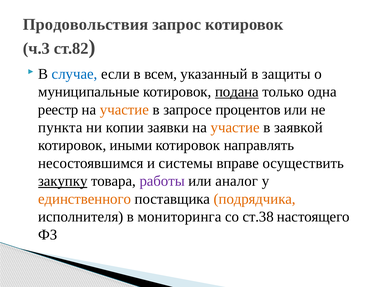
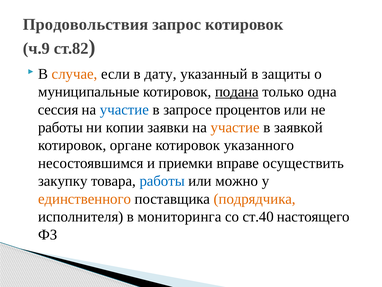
ч.3: ч.3 -> ч.9 (36, 48)
случае colour: blue -> orange (75, 74)
всем: всем -> дату (161, 74)
реестр: реестр -> сессия (58, 109)
участие colour: orange -> blue (124, 109)
пункта: пункта -> работы (60, 127)
иными: иными -> органе (131, 145)
направлять: направлять -> указанного (259, 145)
системы: системы -> приемки (186, 163)
закупку underline: present -> none (63, 181)
работы colour: purple -> blue (162, 181)
аналог: аналог -> можно (237, 181)
ст.38: ст.38 -> ст.40 (258, 216)
